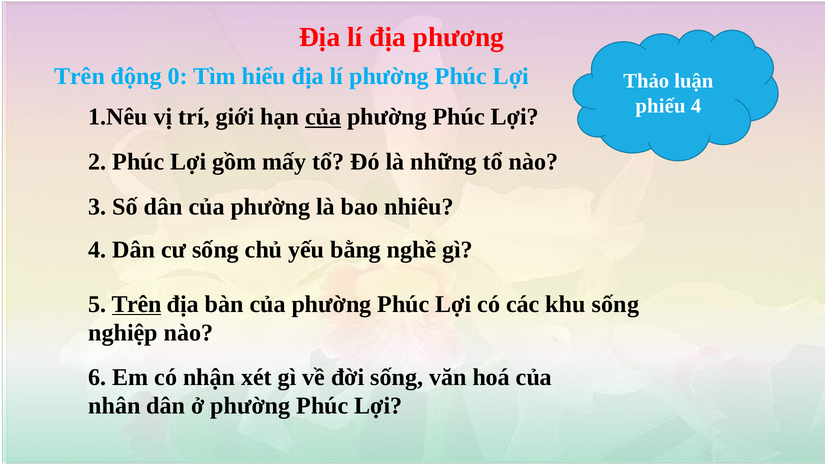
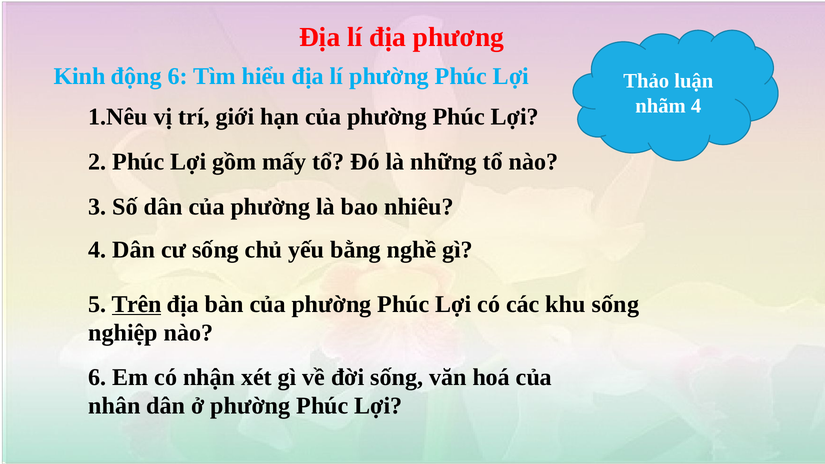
Trên: Trên -> Kinh (80, 76)
động 0: 0 -> 6 (178, 76)
phiếu: phiếu -> nhãm (661, 106)
của underline: present -> none (323, 117)
